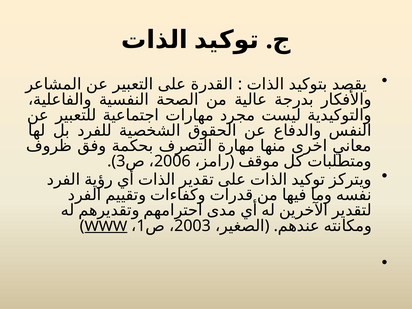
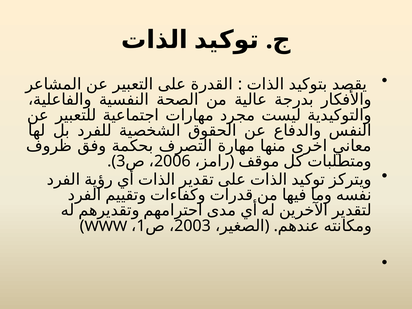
WWW underline: present -> none (106, 226)
